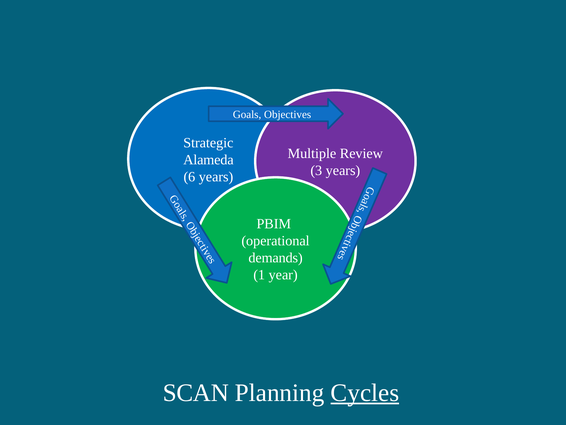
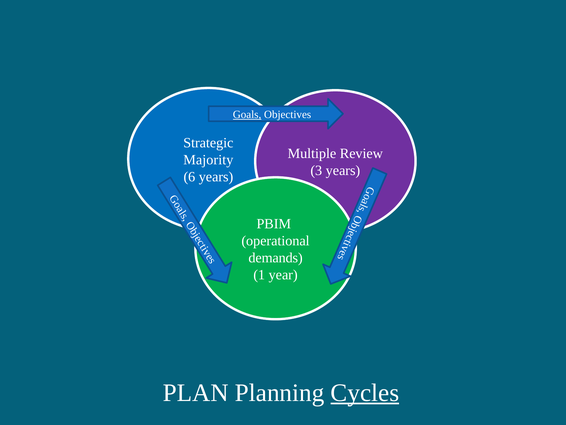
Goals underline: none -> present (247, 114)
Alameda: Alameda -> Majority (208, 160)
SCAN: SCAN -> PLAN (196, 392)
